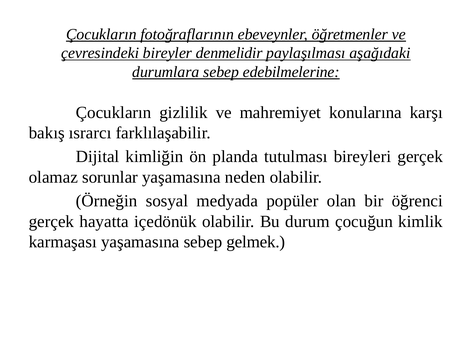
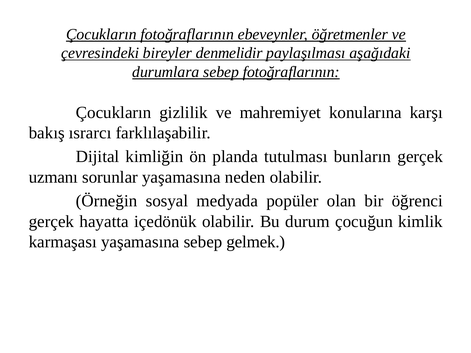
sebep edebilmelerine: edebilmelerine -> fotoğraflarının (291, 72)
bireyleri: bireyleri -> bunların (362, 157)
olamaz: olamaz -> uzmanı (53, 177)
